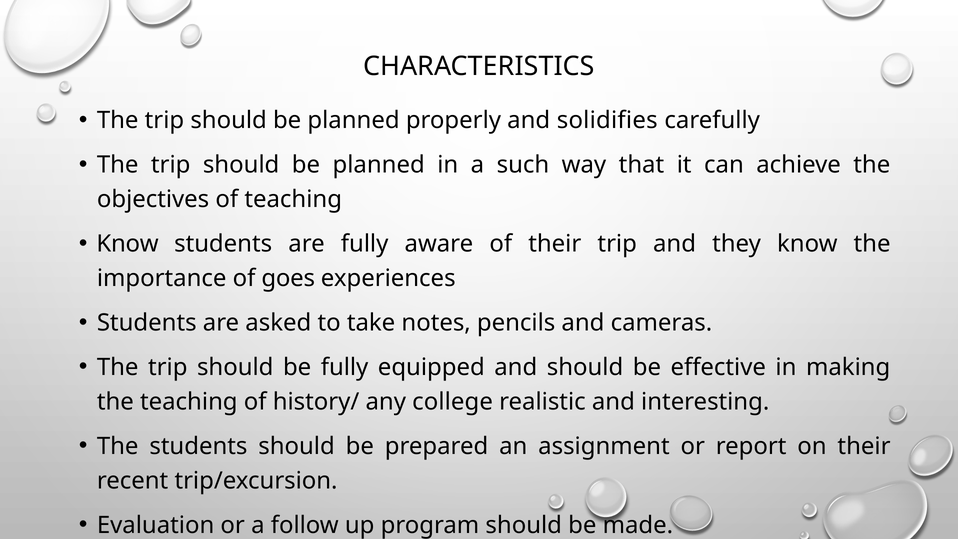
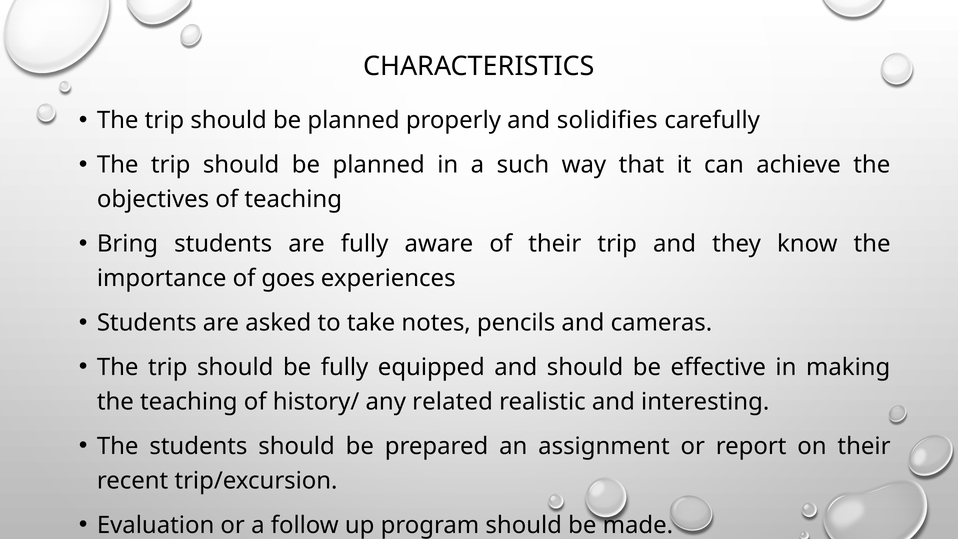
Know: Know -> Bring (127, 244)
college: college -> related (453, 402)
